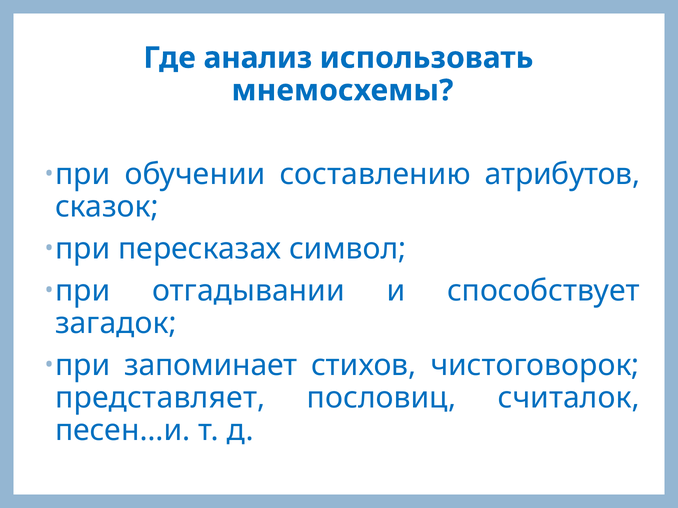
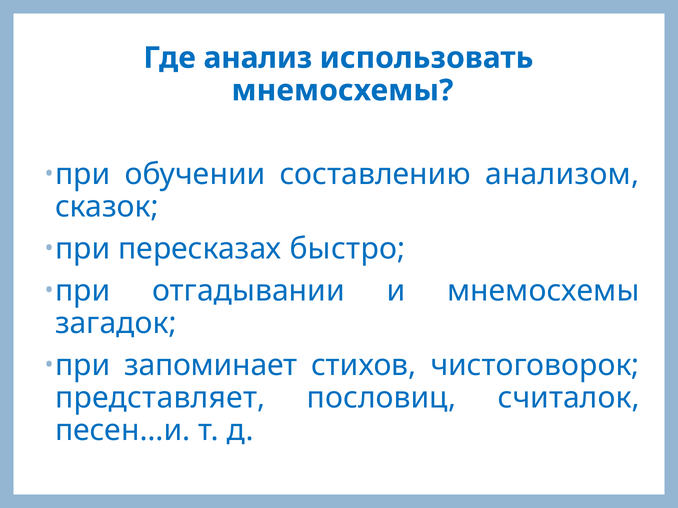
атрибутов: атрибутов -> анализом (562, 175)
символ: символ -> быстро (348, 249)
и способствует: способствует -> мнемосхемы (543, 291)
